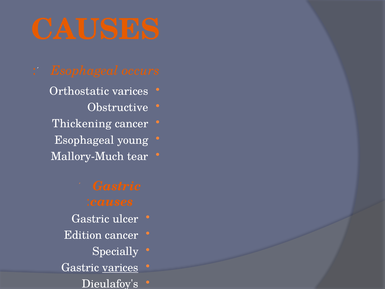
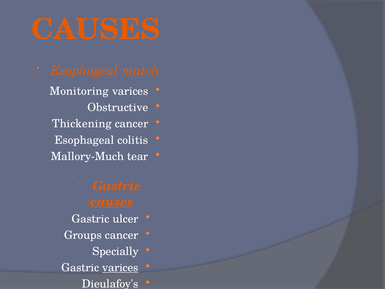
occurs: occurs -> match (141, 71)
Orthostatic: Orthostatic -> Monitoring (79, 91)
young: young -> colitis (133, 140)
causes underline: none -> present (112, 201)
Edition: Edition -> Groups (83, 235)
